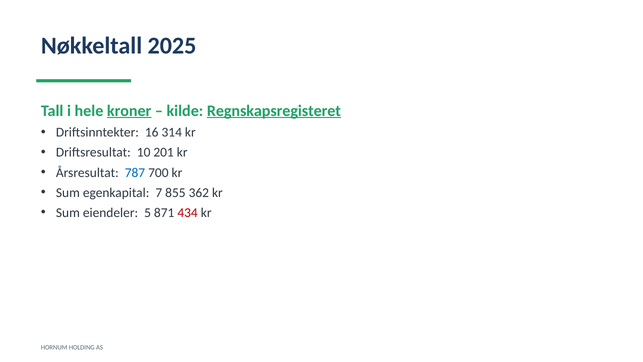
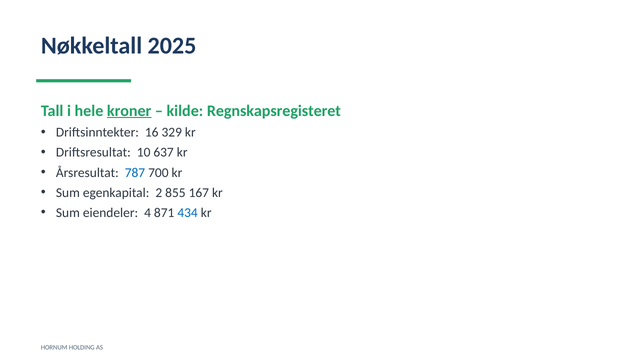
Regnskapsregisteret underline: present -> none (274, 111)
314: 314 -> 329 (172, 132)
201: 201 -> 637 (164, 152)
7: 7 -> 2 (159, 193)
362: 362 -> 167 (199, 193)
5: 5 -> 4 (148, 213)
434 colour: red -> blue (188, 213)
